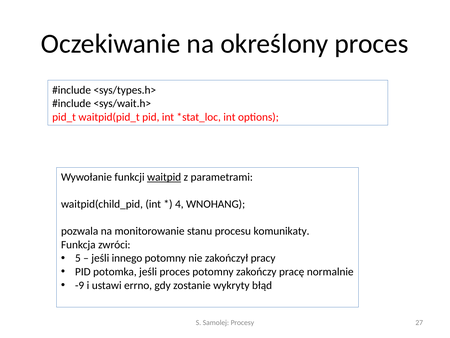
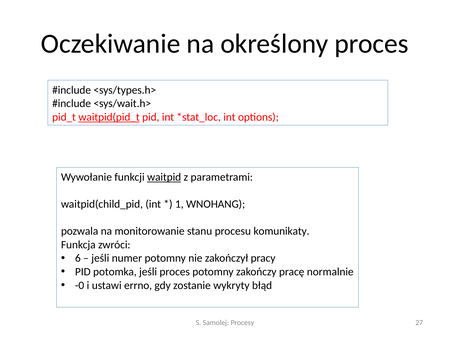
waitpid(pid_t underline: none -> present (109, 117)
4: 4 -> 1 (179, 204)
5: 5 -> 6 (78, 258)
innego: innego -> numer (127, 258)
-9: -9 -> -0 (80, 285)
